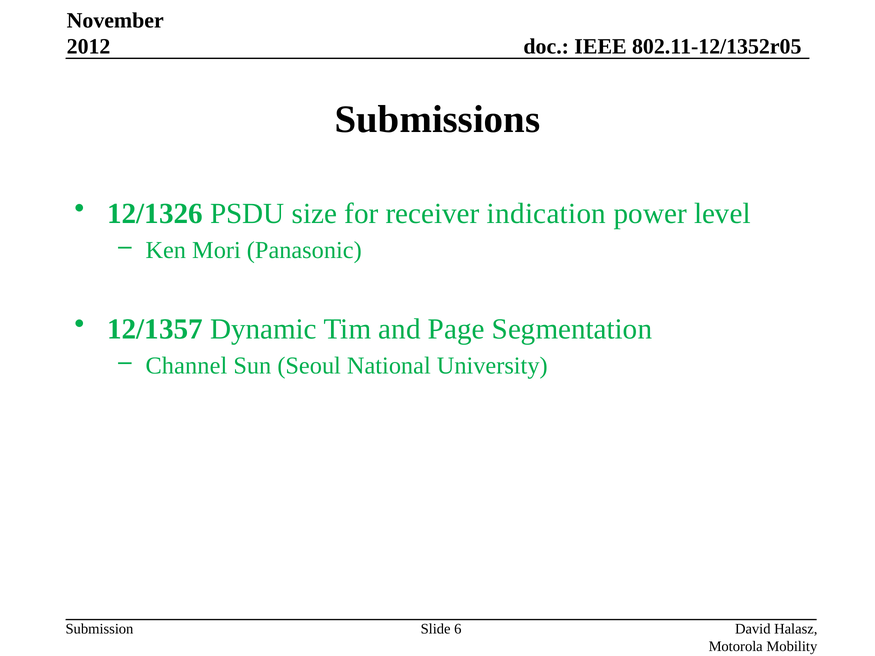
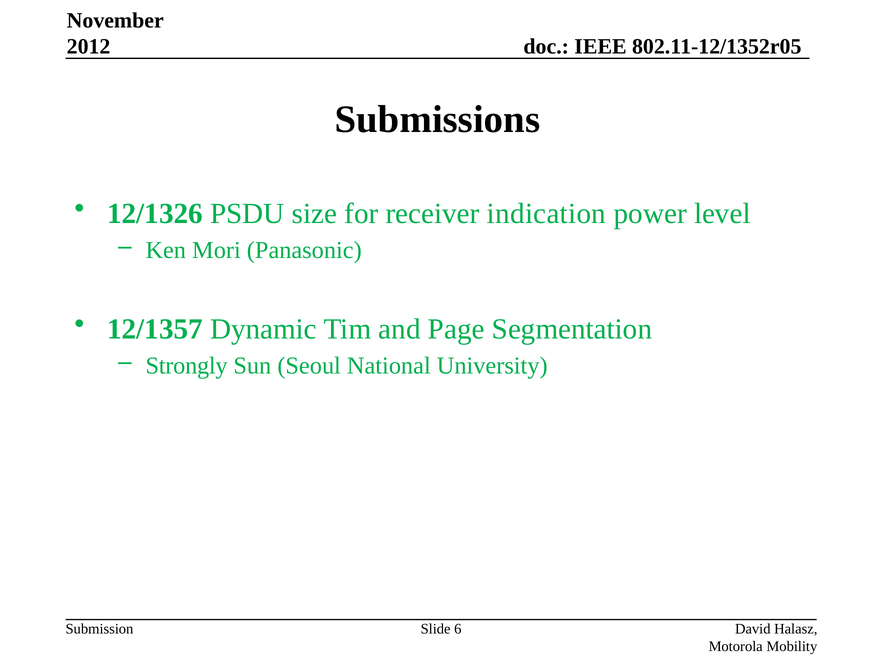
Channel: Channel -> Strongly (187, 366)
